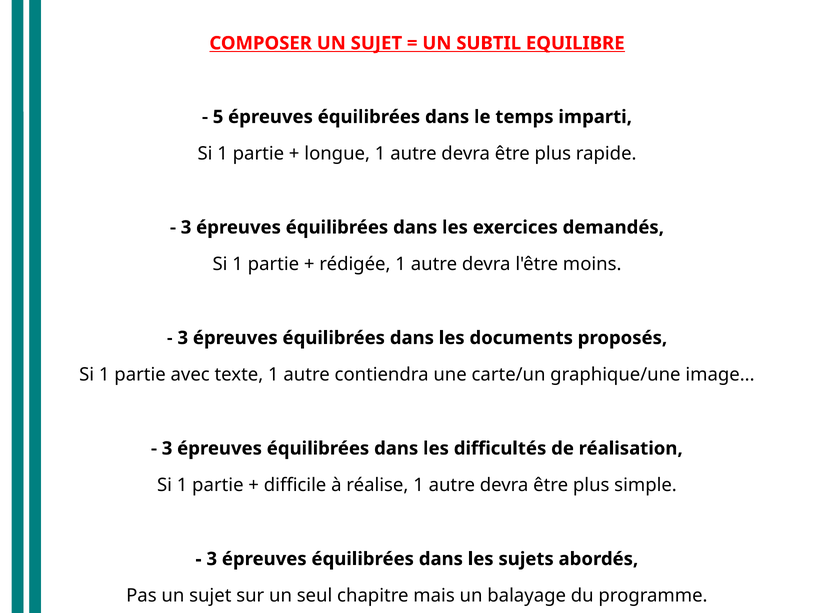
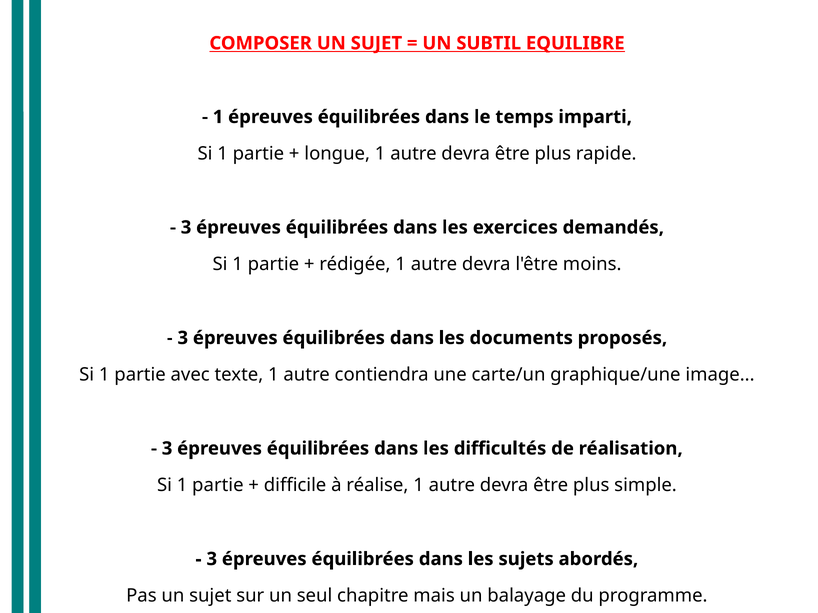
5: 5 -> 1 (218, 117)
